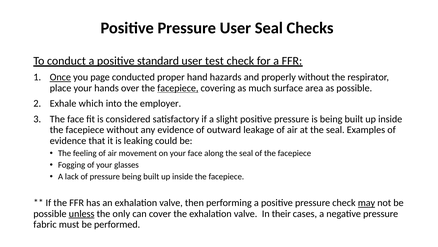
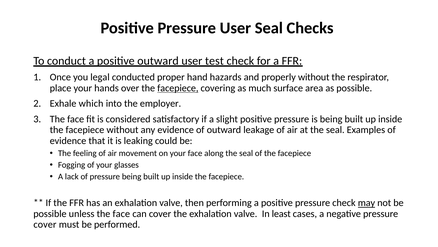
positive standard: standard -> outward (158, 61)
Once underline: present -> none (60, 77)
page: page -> legal (100, 77)
unless underline: present -> none (82, 213)
only: only -> face (121, 213)
their: their -> least (281, 213)
fabric: fabric -> cover (45, 224)
